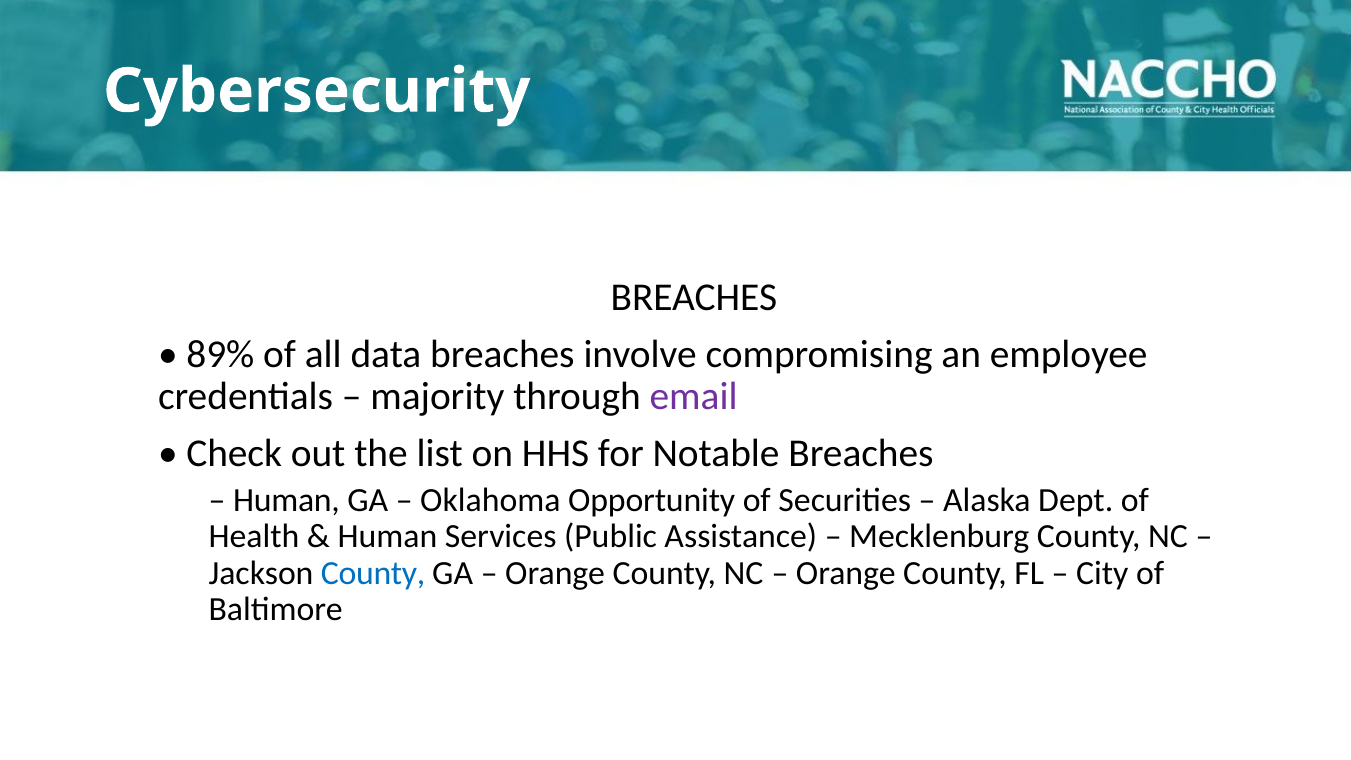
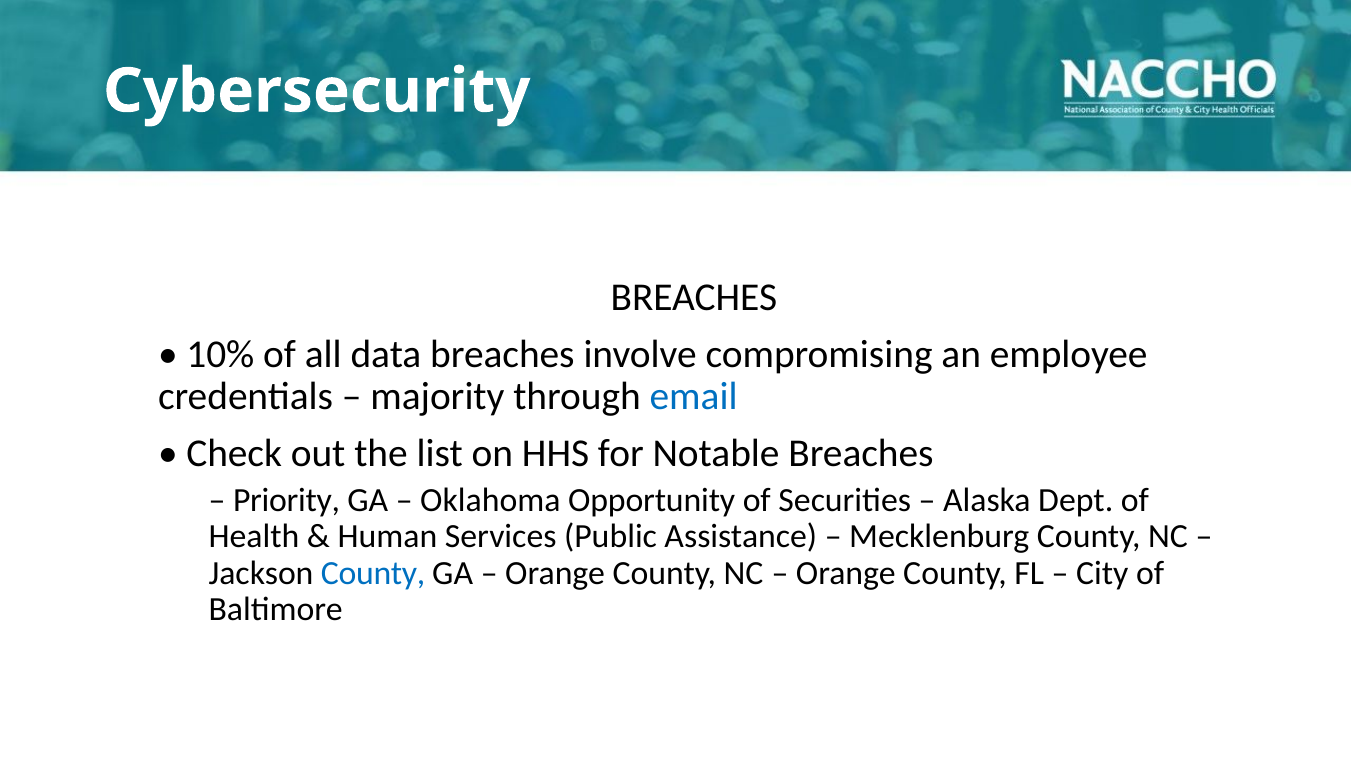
89%: 89% -> 10% (220, 354)
email colour: purple -> blue (694, 397)
Human: Human -> Priority (286, 500)
